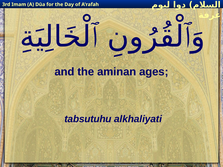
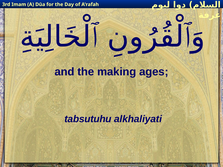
aminan: aminan -> making (117, 72)
